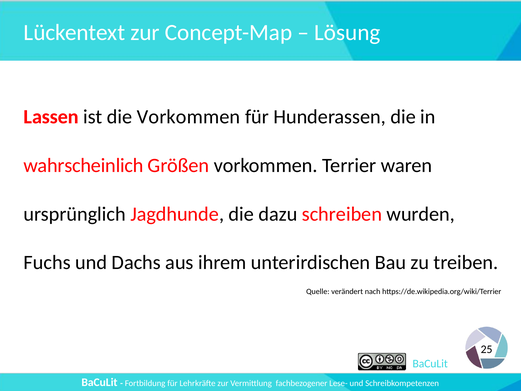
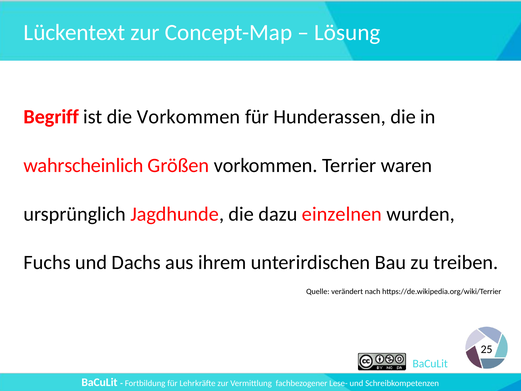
Lassen: Lassen -> Begriff (51, 117)
schreiben: schreiben -> einzelnen (342, 214)
